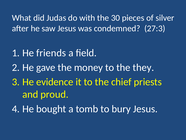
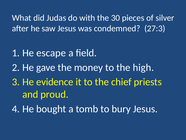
friends: friends -> escape (51, 53)
they: they -> high (143, 67)
